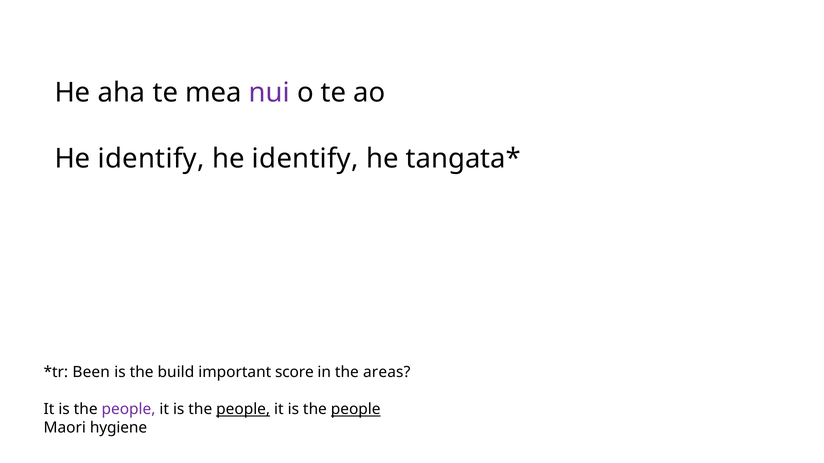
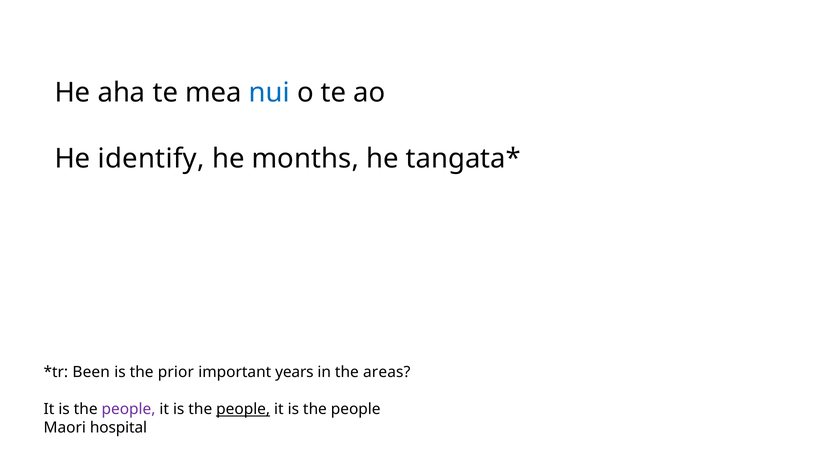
nui colour: purple -> blue (269, 93)
identify: identify -> months (305, 159)
build: build -> prior (176, 373)
score: score -> years (294, 373)
people underline: present -> none (356, 410)
hygiene: hygiene -> hospital (119, 428)
